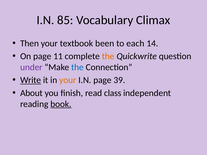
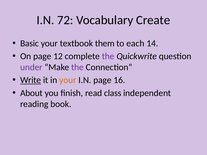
85: 85 -> 72 (65, 20)
Climax: Climax -> Create (153, 20)
Then: Then -> Basic (30, 43)
been: been -> them (105, 43)
11: 11 -> 12 (58, 56)
the colour: orange -> purple (108, 56)
the colour: blue -> purple (77, 67)
39: 39 -> 16 (119, 80)
book underline: present -> none (61, 104)
